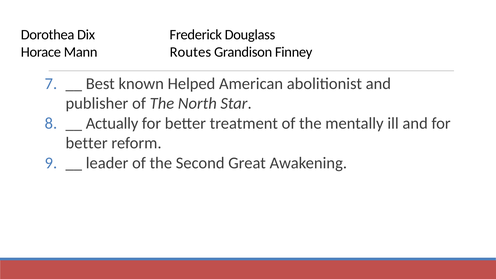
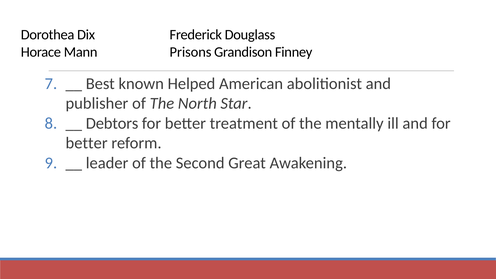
Routes: Routes -> Prisons (191, 52)
Actually: Actually -> Debtors (112, 123)
